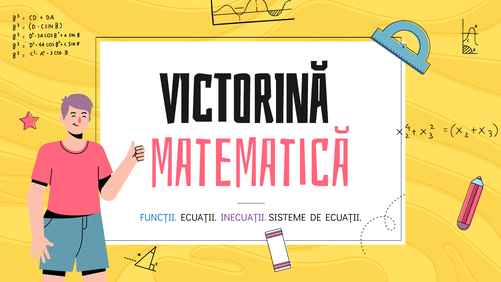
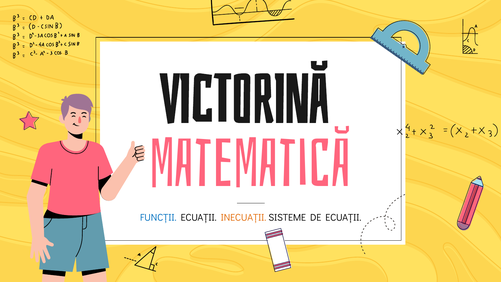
INECUAȚII colour: purple -> orange (243, 217)
